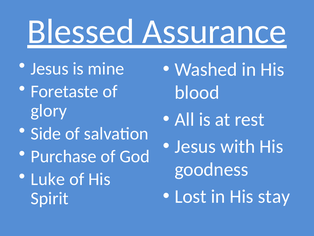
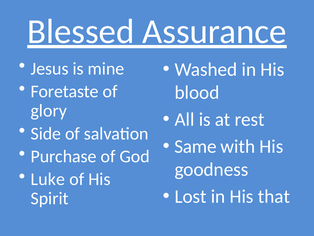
Jesus: Jesus -> Same (195, 146)
stay: stay -> that (274, 196)
